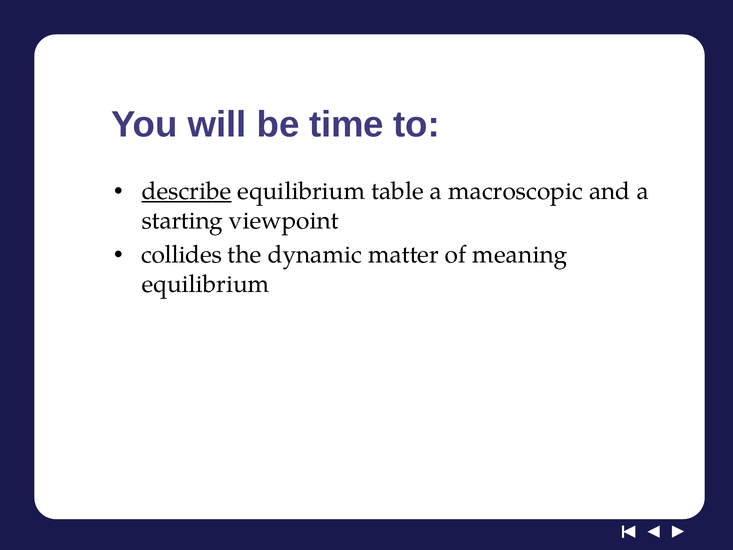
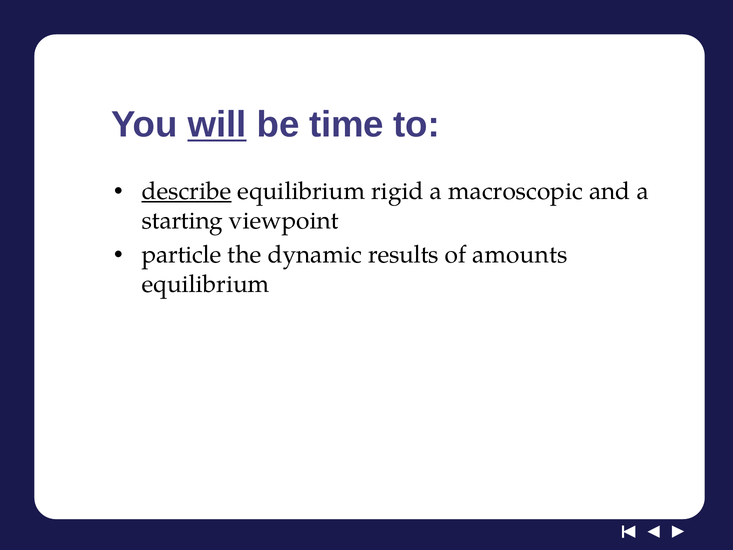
will underline: none -> present (217, 125)
table: table -> rigid (398, 191)
collides: collides -> particle (182, 255)
matter: matter -> results (403, 255)
meaning: meaning -> amounts (520, 255)
